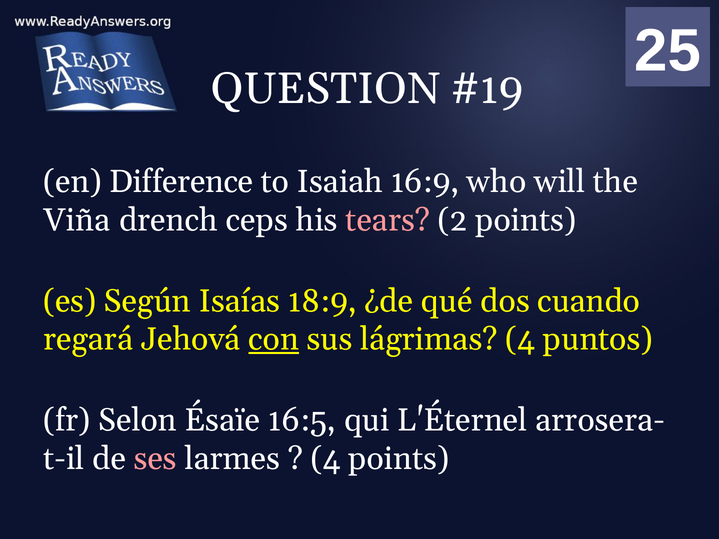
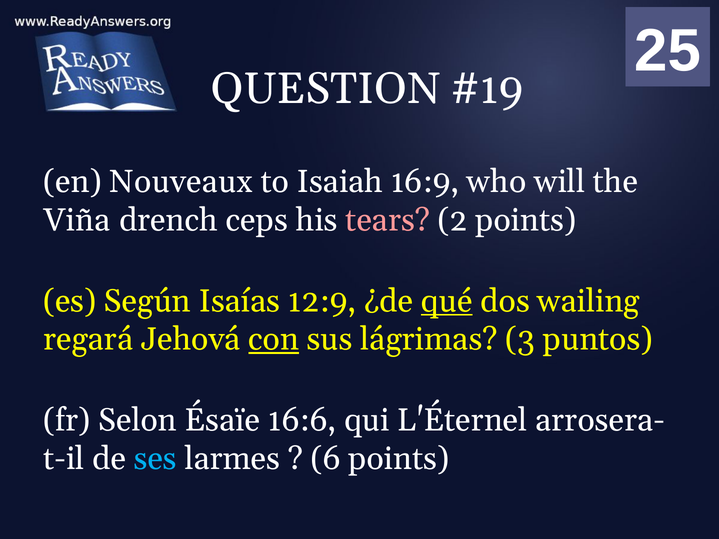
Difference: Difference -> Nouveaux (181, 182)
18:9: 18:9 -> 12:9 (322, 301)
qué underline: none -> present (447, 301)
cuando: cuando -> wailing (589, 301)
lágrimas 4: 4 -> 3 (520, 339)
16:5: 16:5 -> 16:6 (302, 420)
ses colour: pink -> light blue (155, 459)
4: 4 -> 6 (326, 459)
